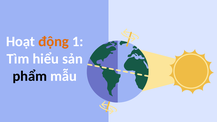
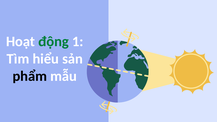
động colour: orange -> green (54, 41)
